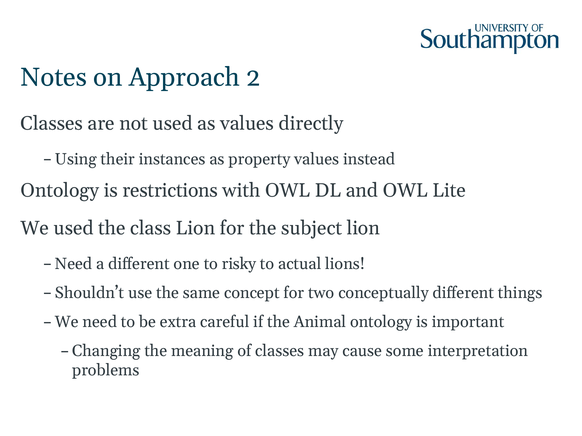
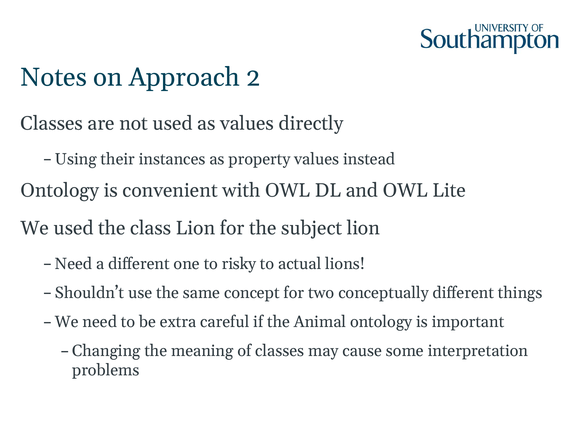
restrictions: restrictions -> convenient (170, 191)
